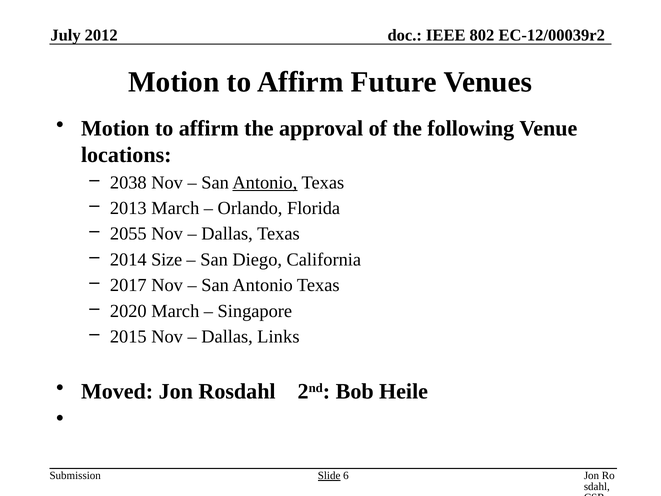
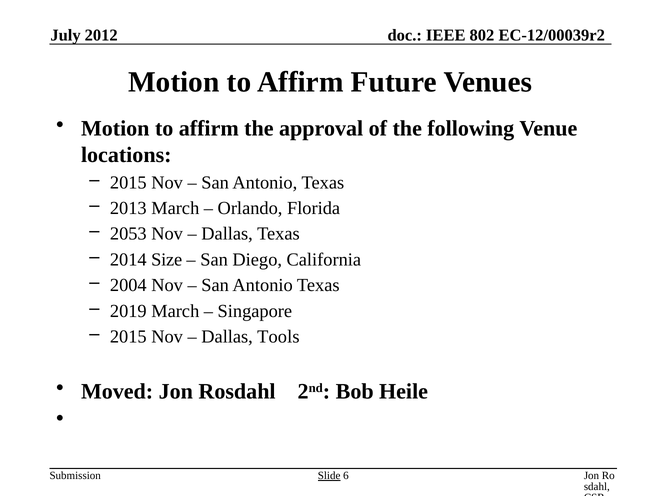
2038: 2038 -> 2015 (128, 182)
Antonio underline: present -> none (265, 182)
2055: 2055 -> 2053 (128, 234)
2017: 2017 -> 2004 (128, 285)
2020: 2020 -> 2019 (128, 311)
Links: Links -> Tools (278, 337)
